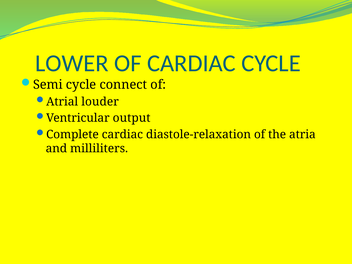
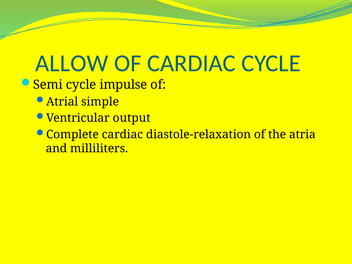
LOWER: LOWER -> ALLOW (72, 63)
connect: connect -> impulse (123, 85)
louder: louder -> simple (100, 102)
